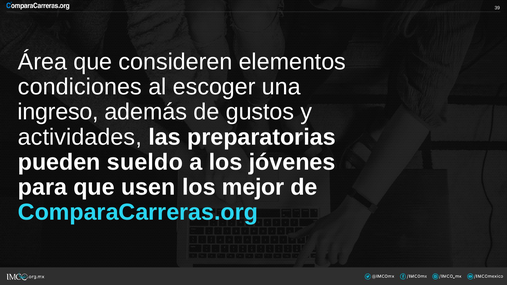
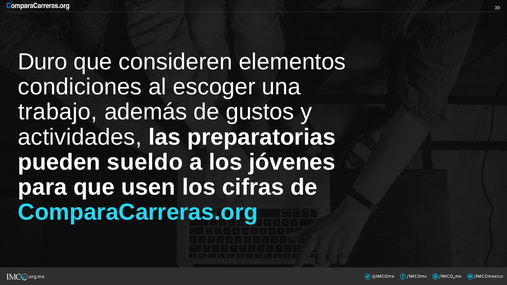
Área: Área -> Duro (43, 62)
ingreso: ingreso -> trabajo (58, 112)
mejor: mejor -> cifras (253, 187)
